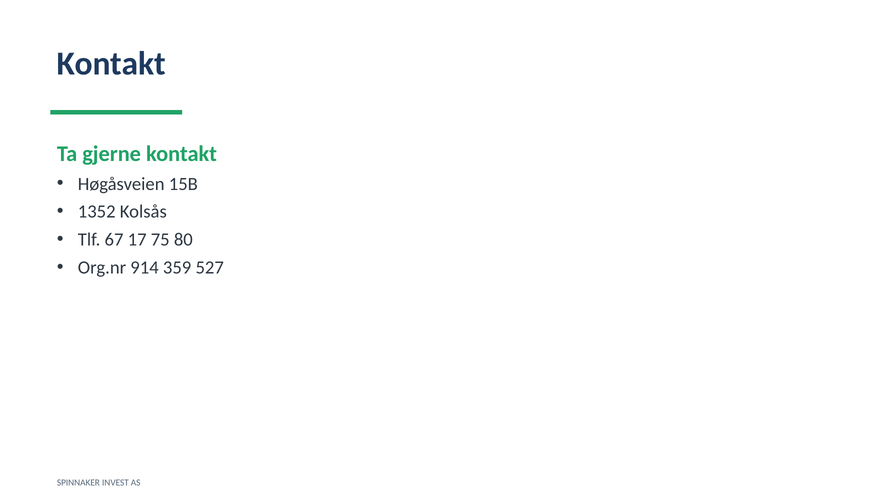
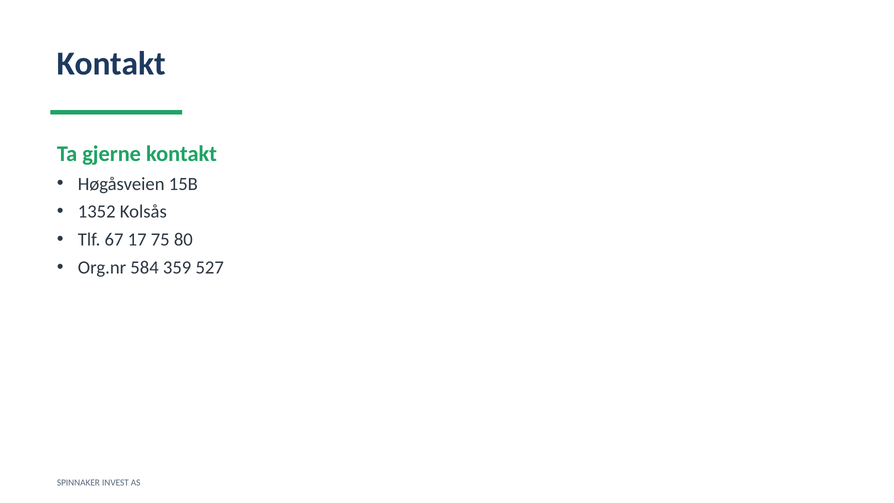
914: 914 -> 584 (145, 268)
